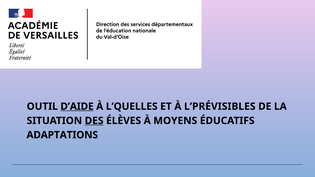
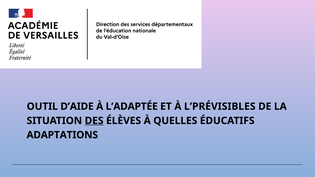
D’AIDE underline: present -> none (77, 107)
L’QUELLES: L’QUELLES -> L’ADAPTÉE (132, 107)
MOYENS: MOYENS -> QUELLES (175, 121)
